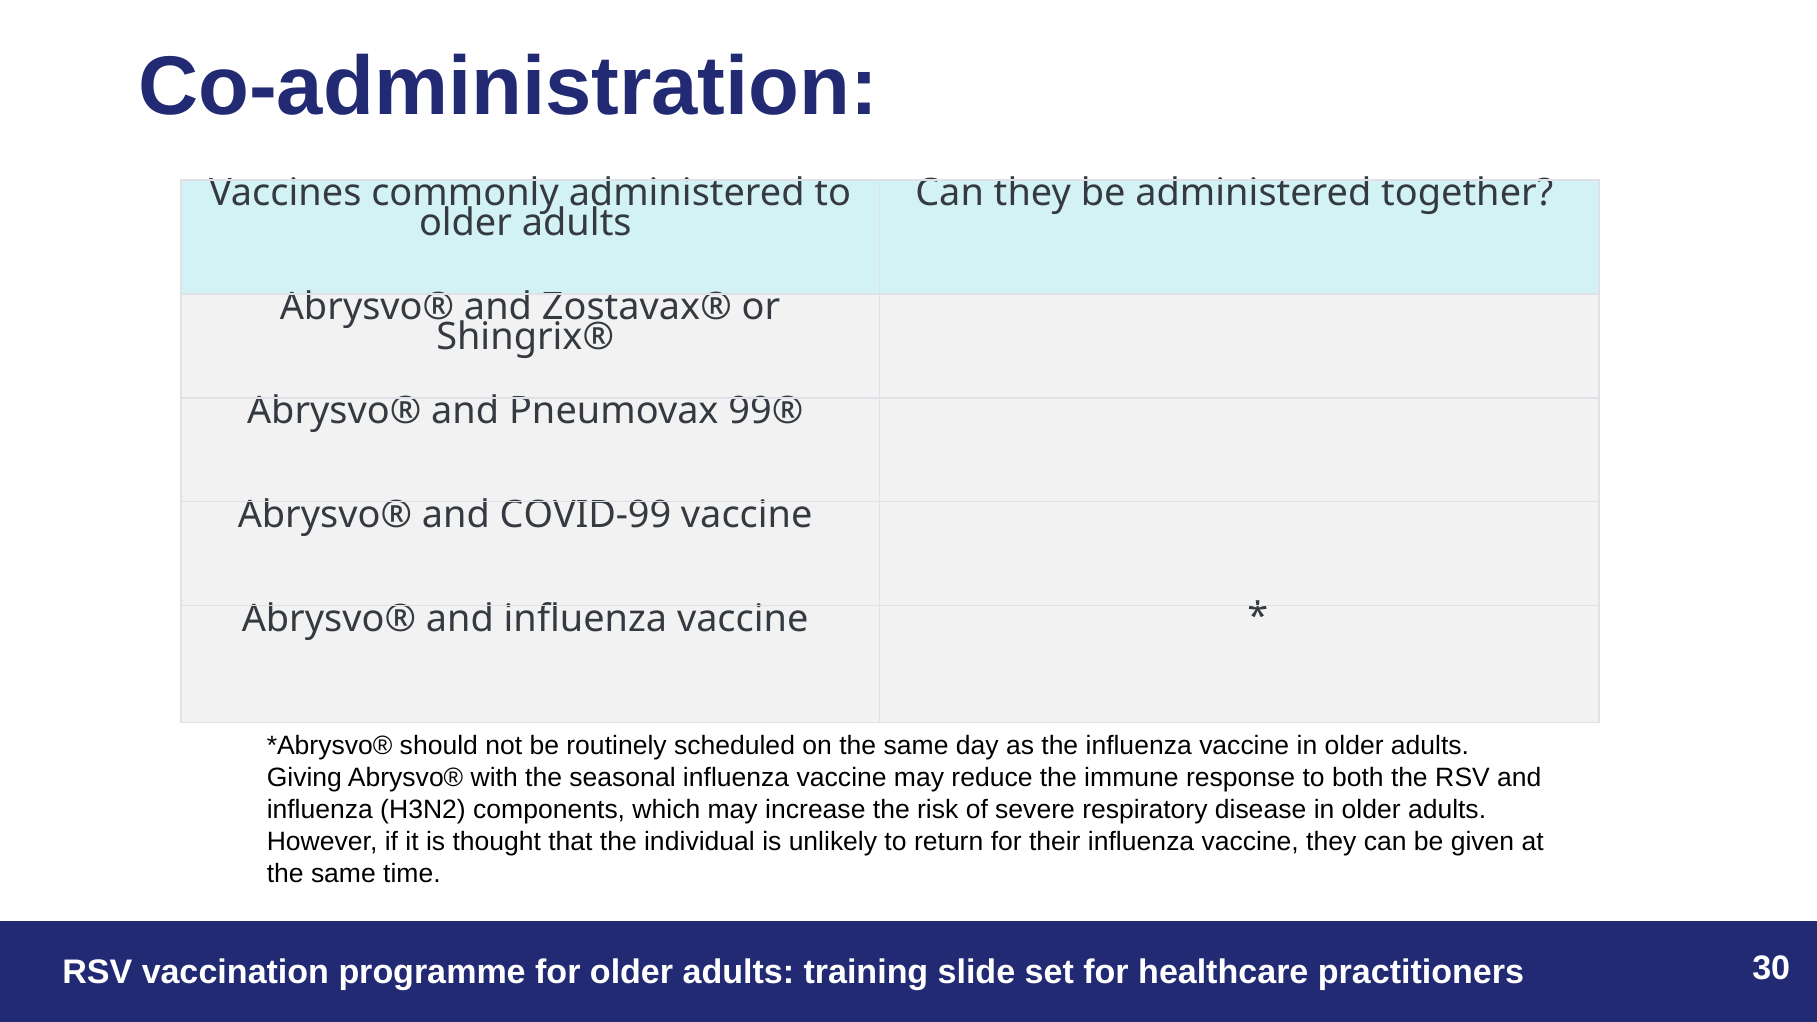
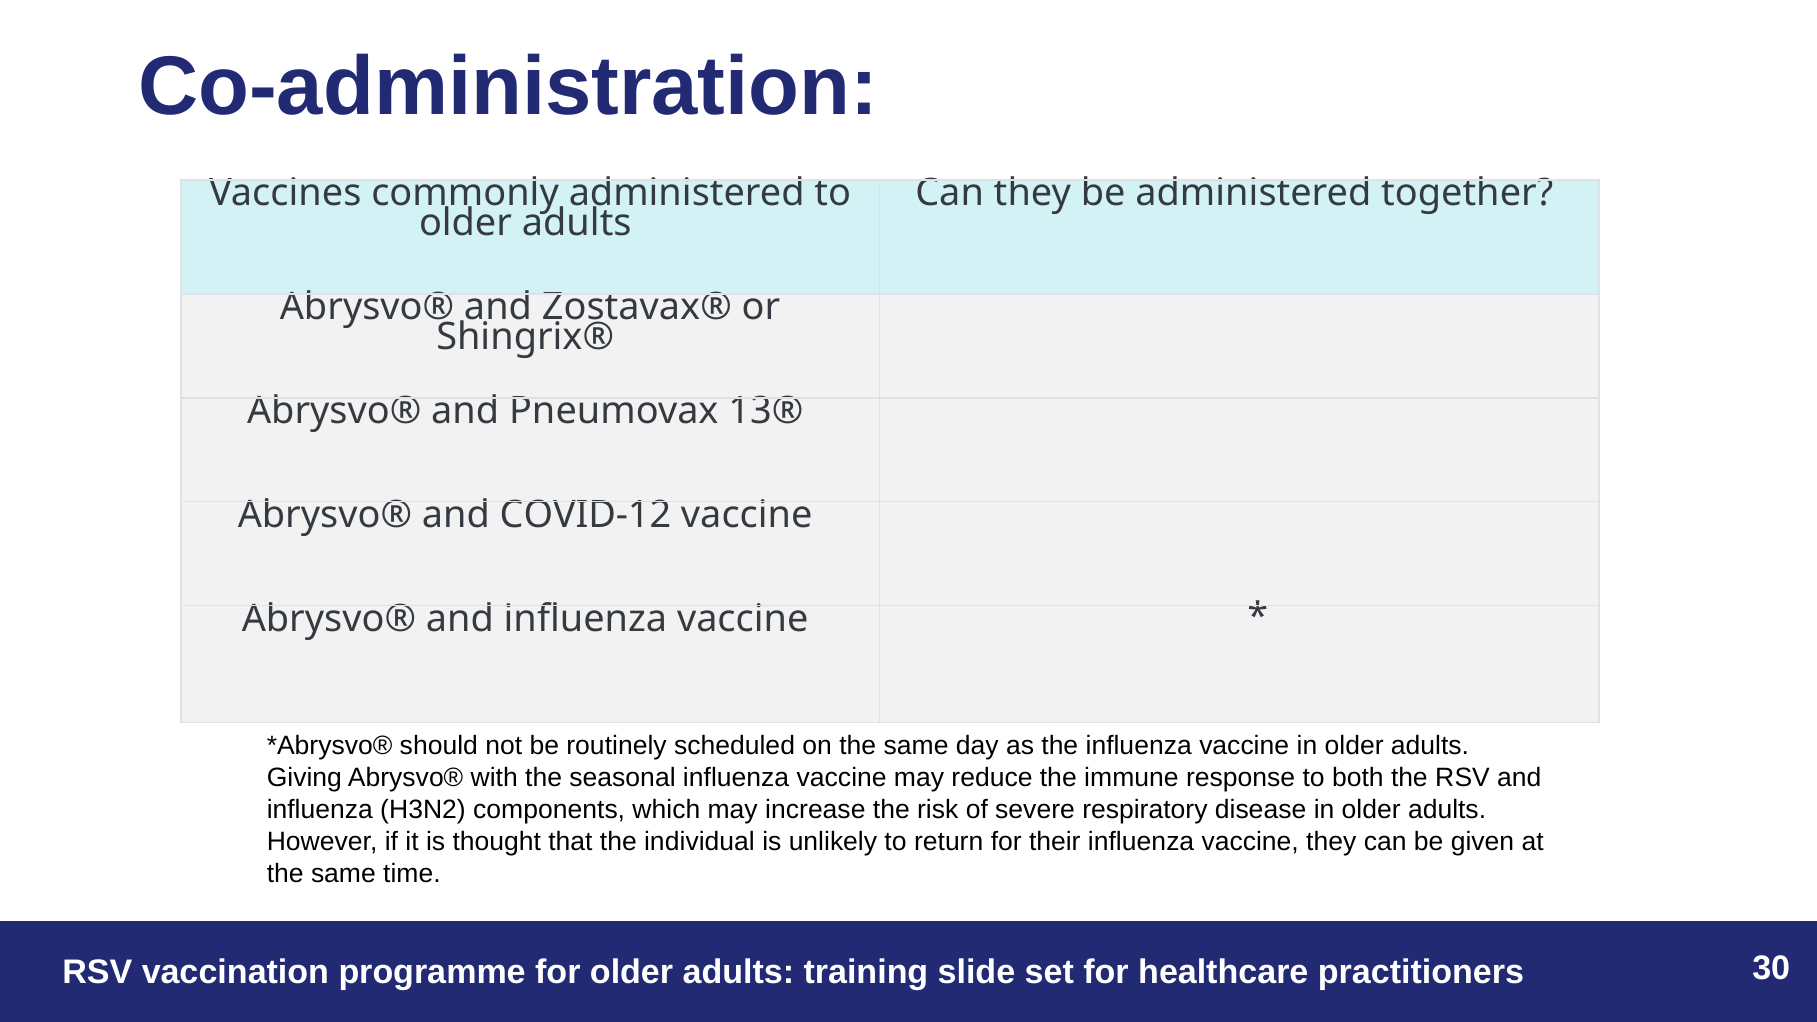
99®: 99® -> 13® (766, 411)
COVID-99: COVID-99 -> COVID-12 (585, 515)
